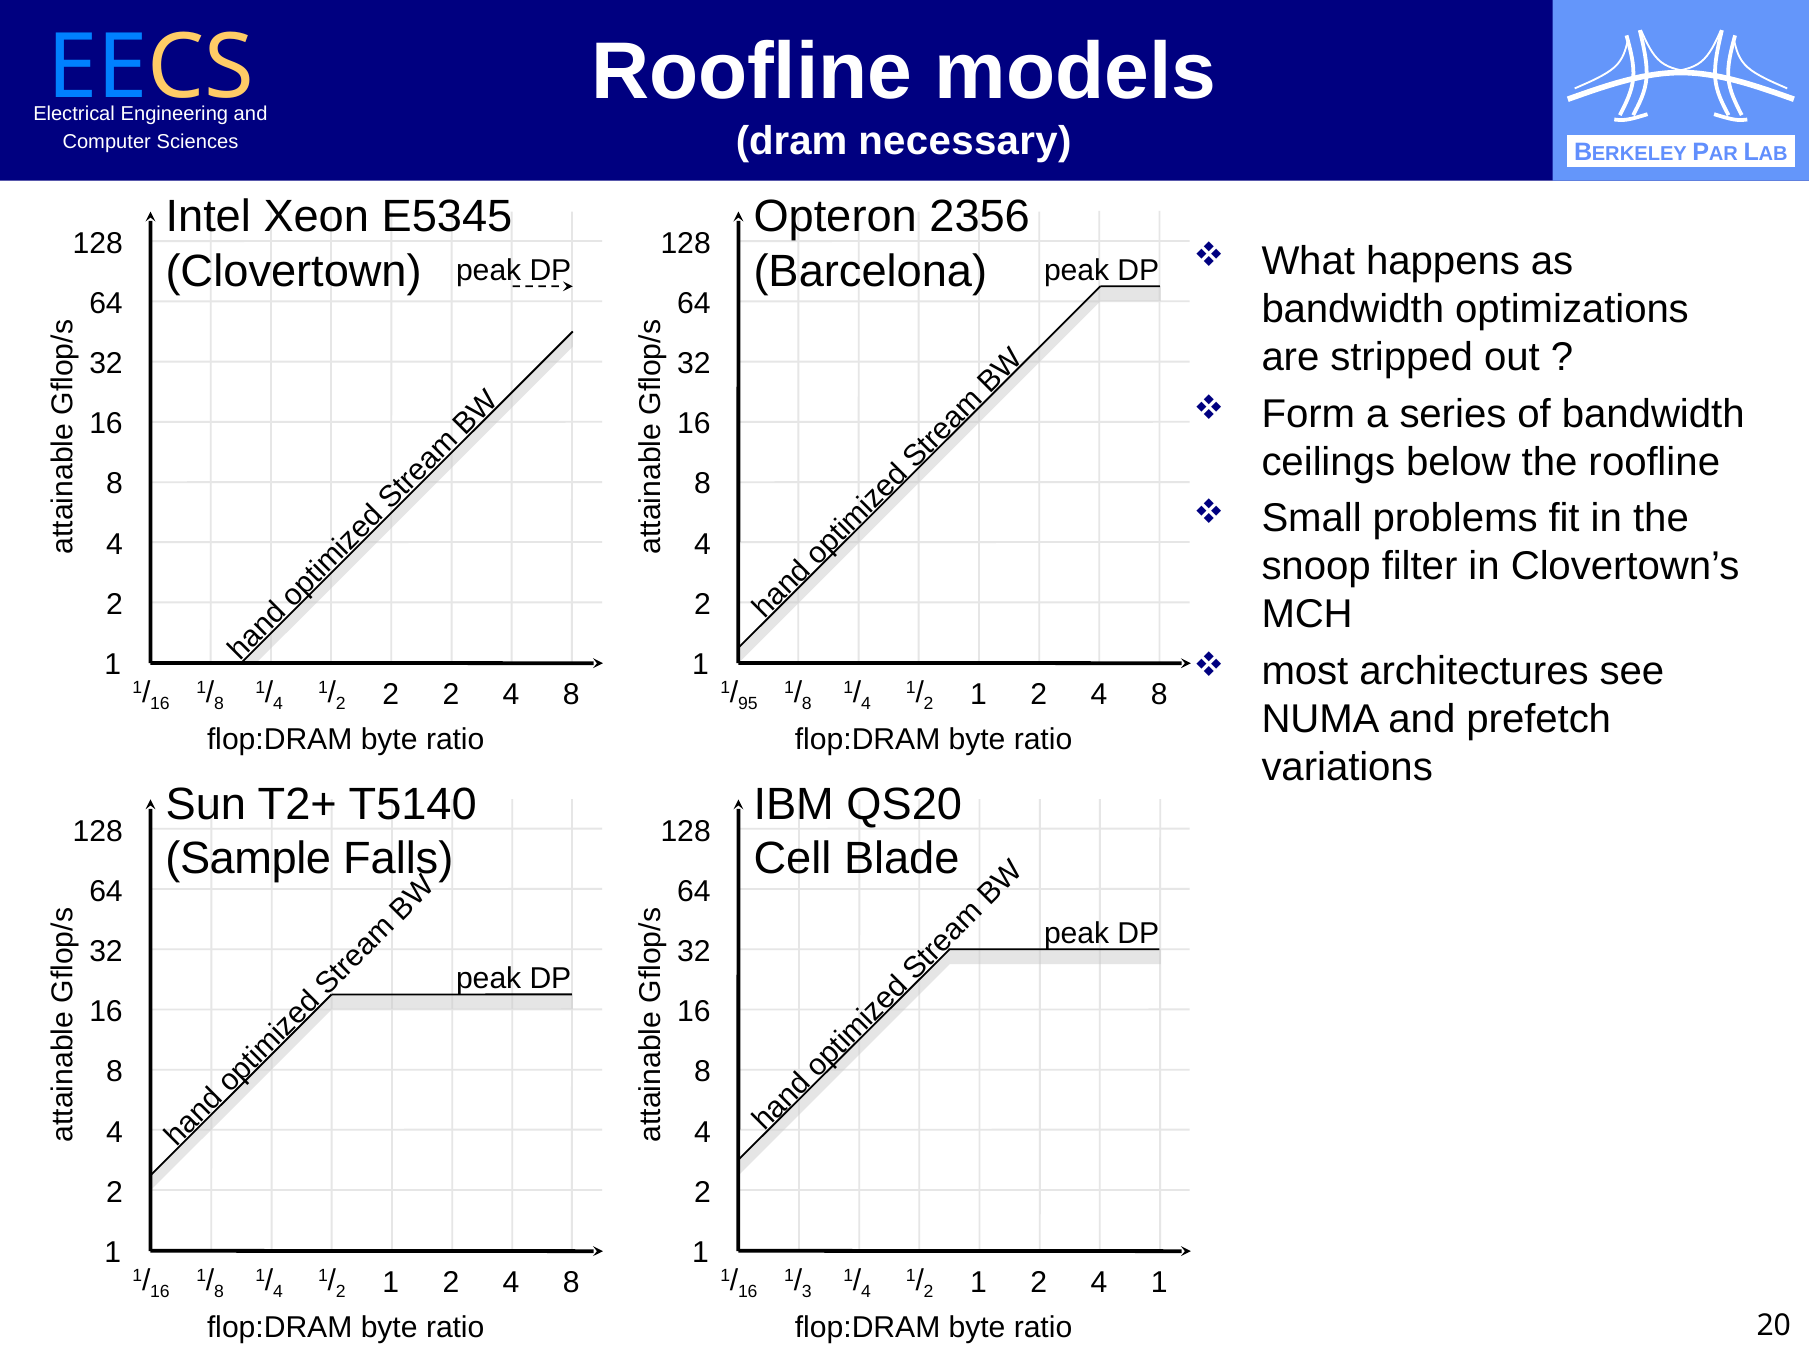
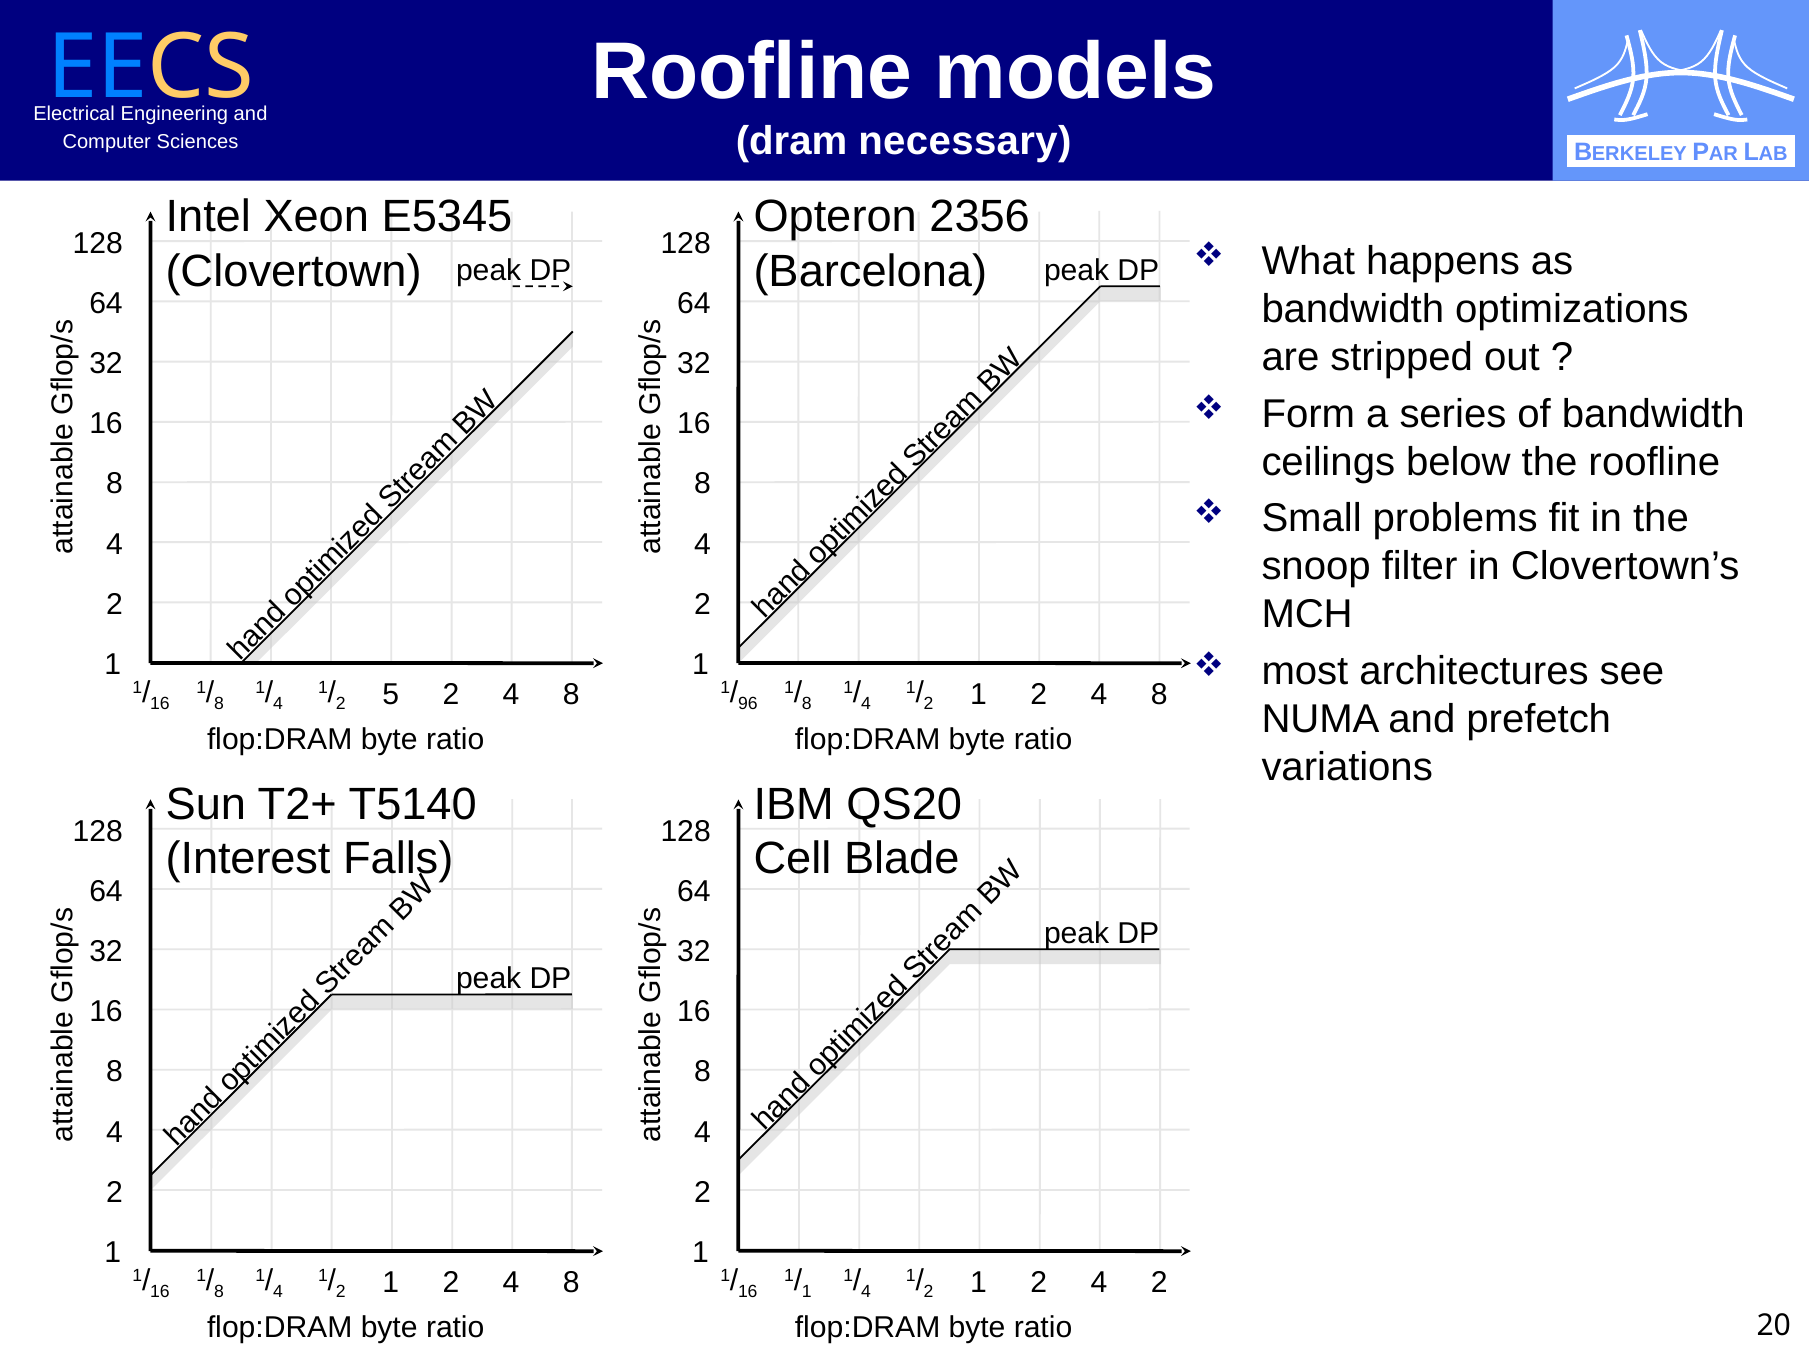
2: 2 -> 5 (391, 695)
95: 95 -> 96 (748, 704)
Sample: Sample -> Interest (248, 859)
3: 3 -> 1 (807, 1293)
4 1: 1 -> 2 (1159, 1283)
